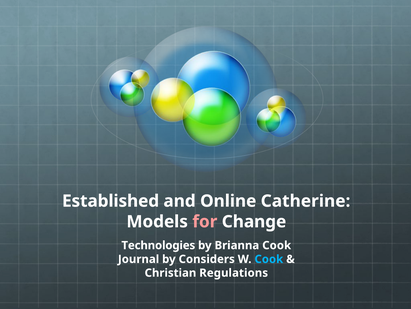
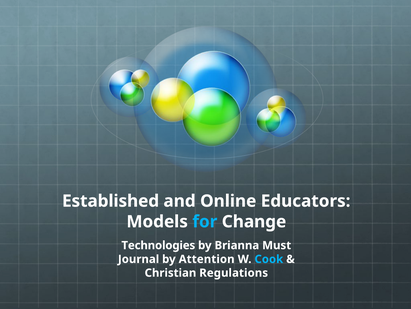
Catherine: Catherine -> Educators (306, 201)
for colour: pink -> light blue (205, 221)
Brianna Cook: Cook -> Must (277, 245)
Considers: Considers -> Attention (207, 259)
